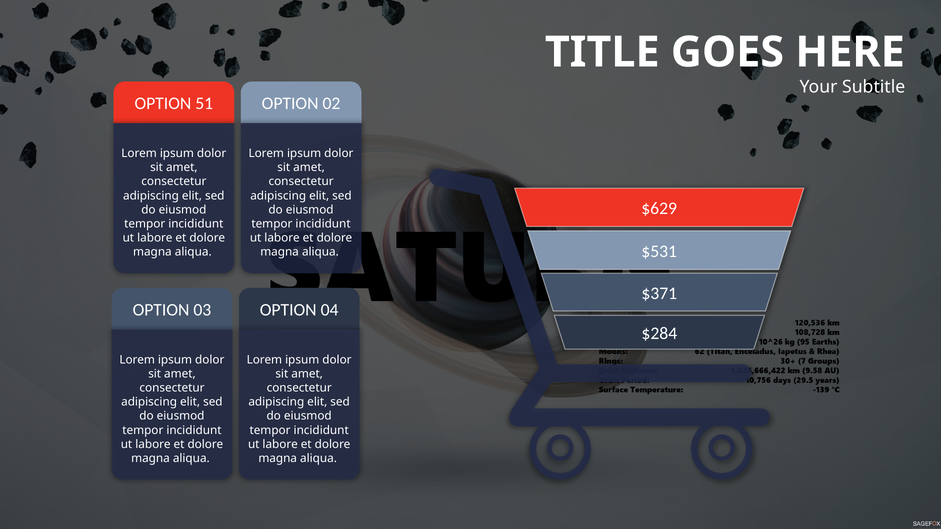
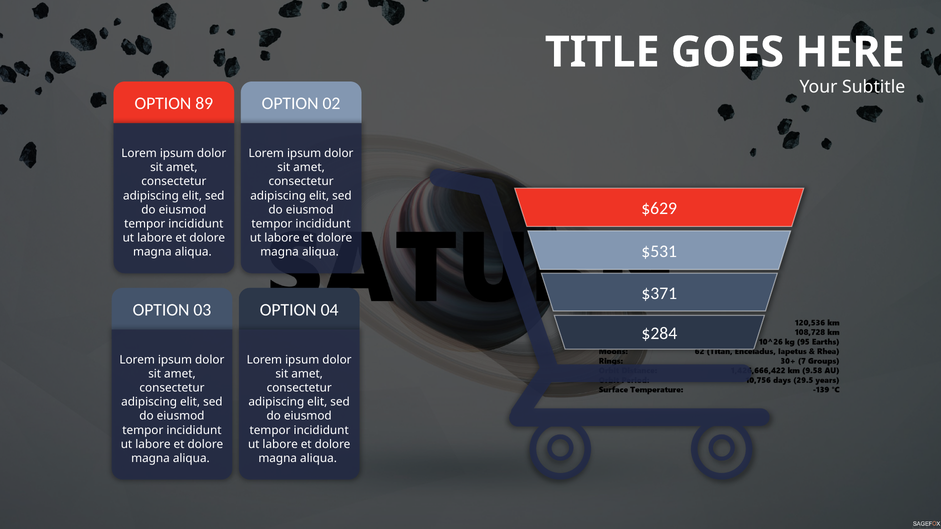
51: 51 -> 89 (204, 104)
